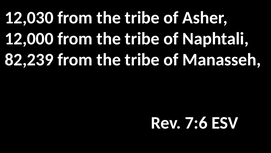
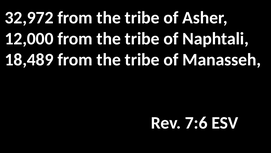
12,030: 12,030 -> 32,972 (29, 18)
82,239: 82,239 -> 18,489 (29, 60)
